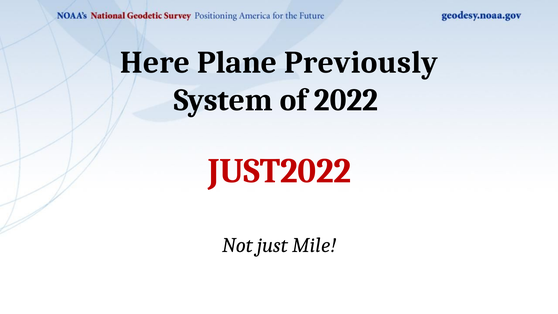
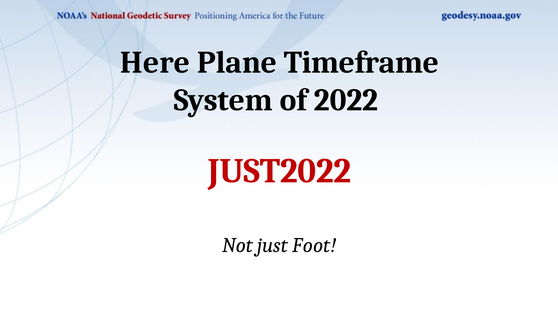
Previously: Previously -> Timeframe (361, 62)
Mile: Mile -> Foot (314, 245)
